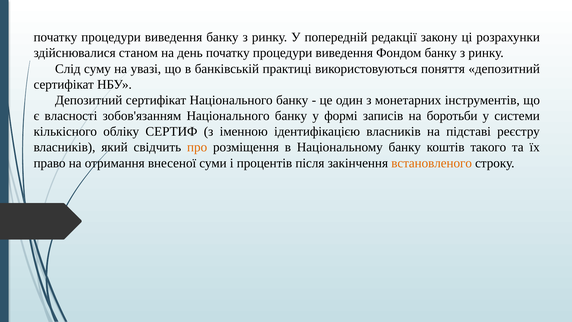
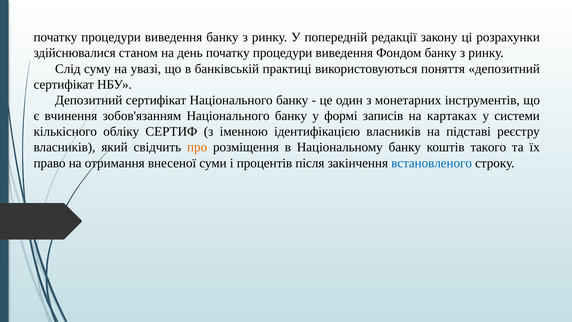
власності: власності -> вчинення (71, 116)
боротьби: боротьби -> картаках (452, 116)
встановленого colour: orange -> blue (432, 163)
